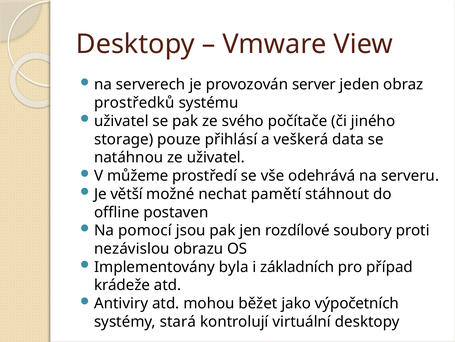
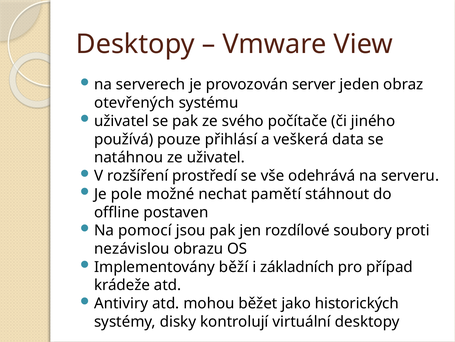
prostředků: prostředků -> otevřených (134, 103)
storage: storage -> používá (124, 139)
můžeme: můžeme -> rozšíření (138, 175)
větší: větší -> pole (126, 194)
byla: byla -> běží (234, 266)
výpočetních: výpočetních -> historických (357, 303)
stará: stará -> disky (178, 321)
